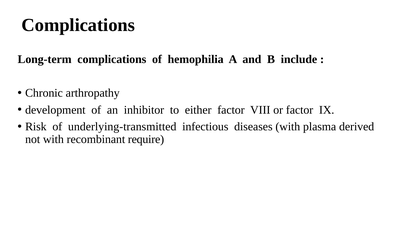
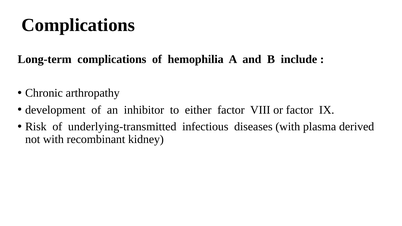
require: require -> kidney (146, 139)
